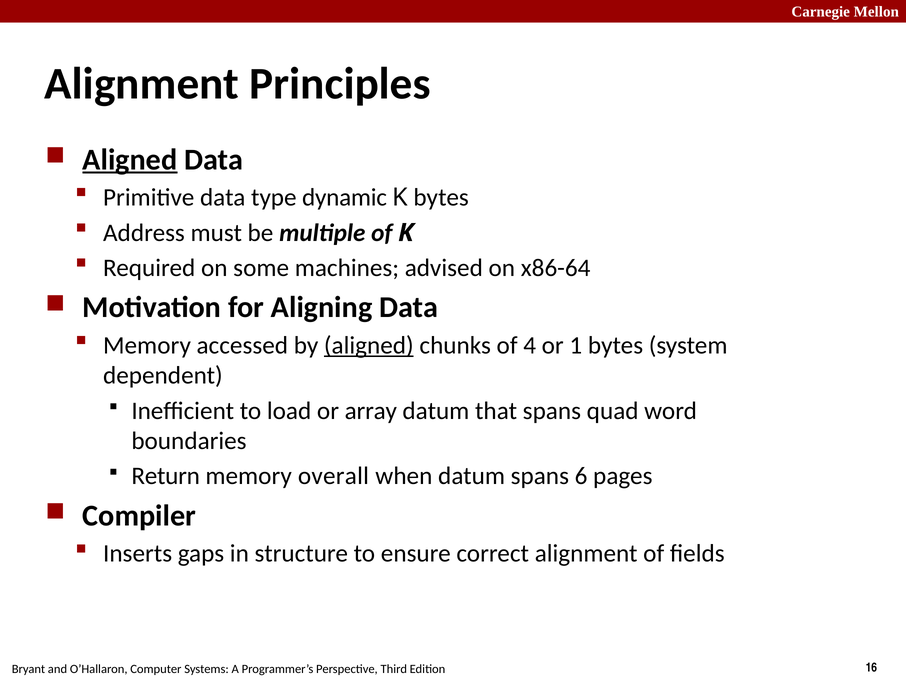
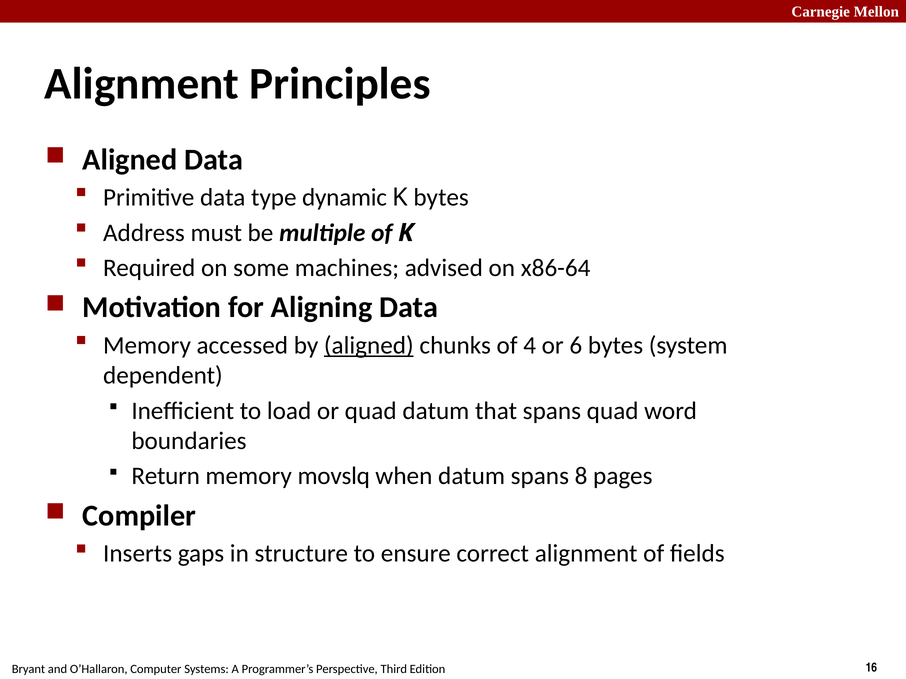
Aligned underline: present -> none (130, 160)
1: 1 -> 6 (576, 346)
or array: array -> quad (371, 411)
overall: overall -> movslq (334, 477)
6: 6 -> 8 (581, 477)
